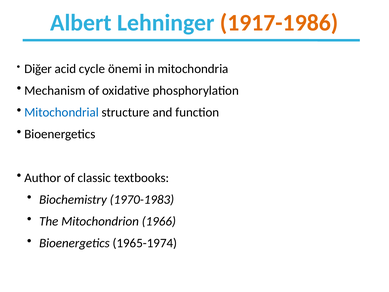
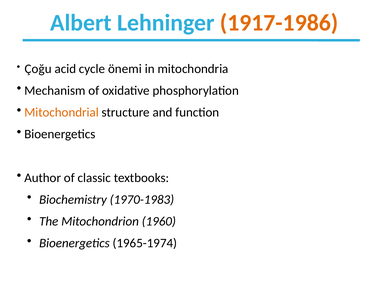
Diğer: Diğer -> Çoğu (38, 69)
Mitochondrial colour: blue -> orange (62, 112)
1966: 1966 -> 1960 (159, 221)
